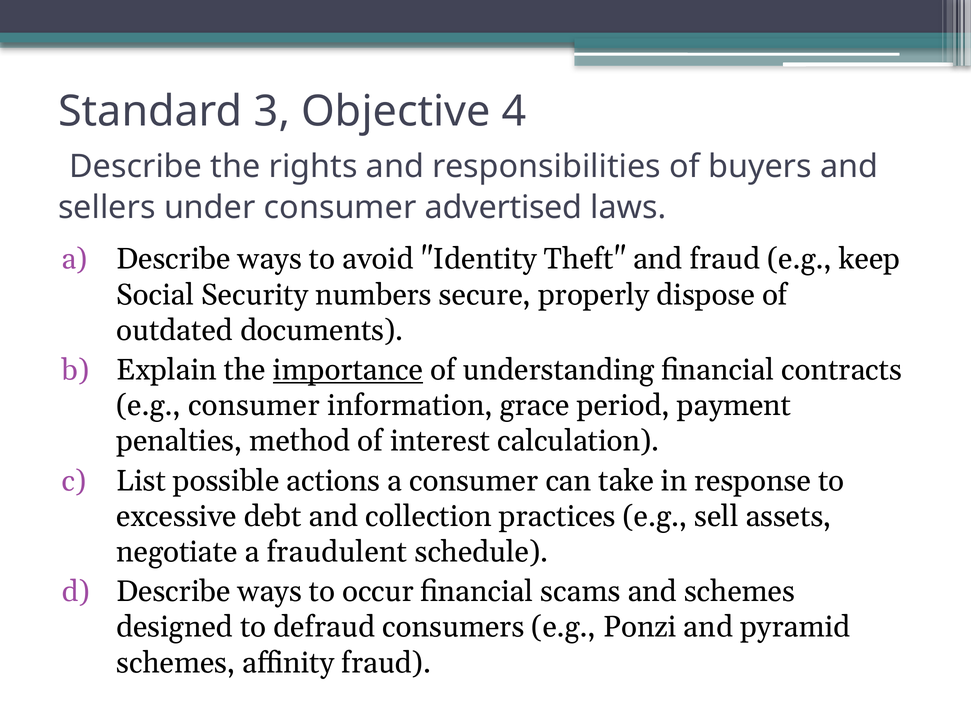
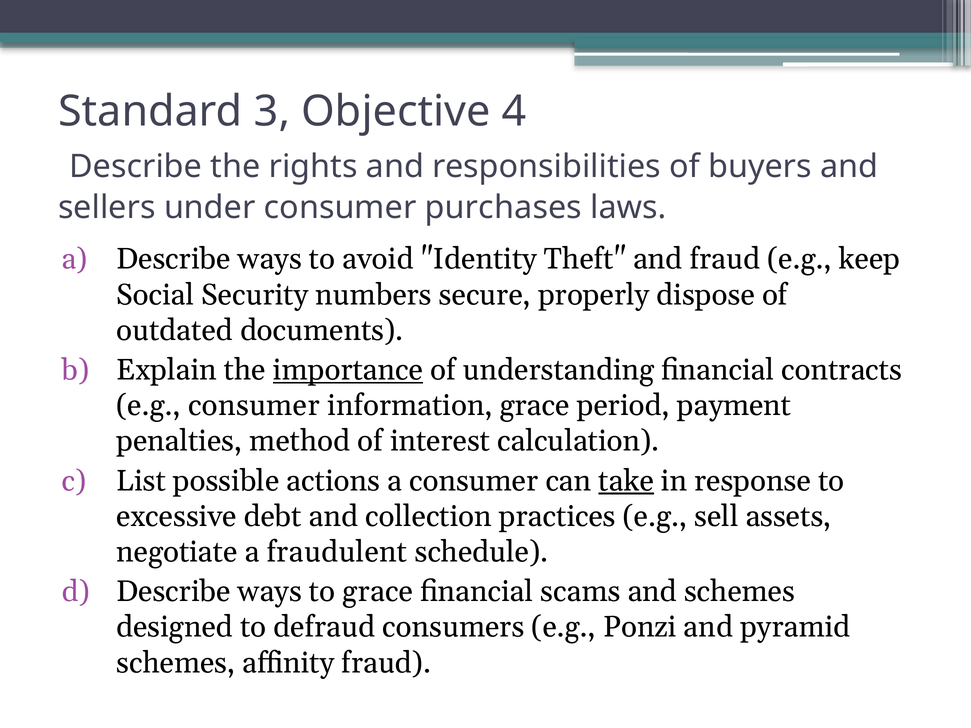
advertised: advertised -> purchases (503, 208)
take underline: none -> present (626, 481)
to occur: occur -> grace (378, 592)
